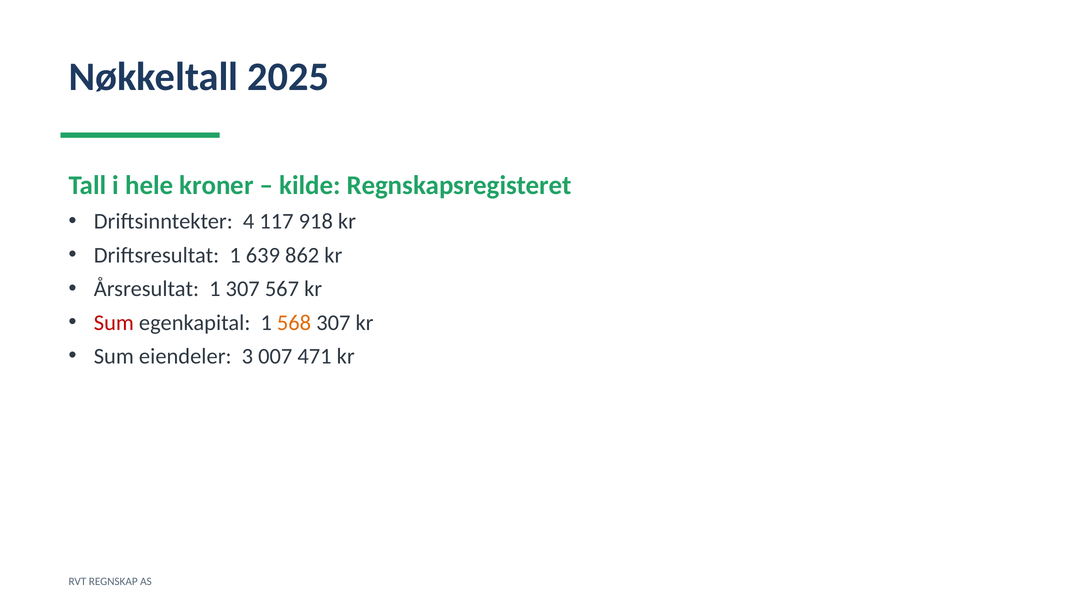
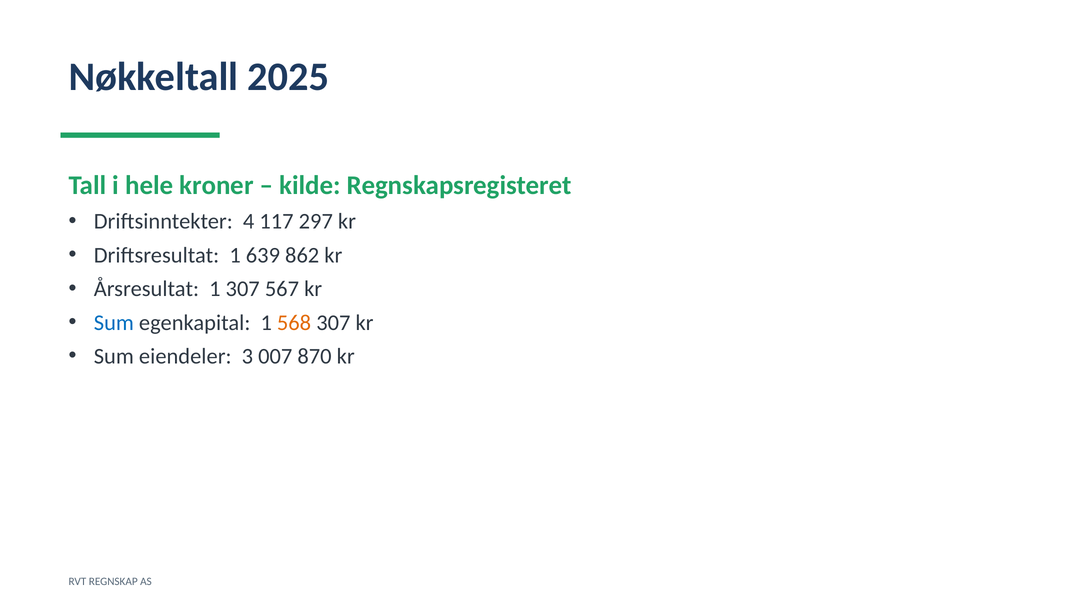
918: 918 -> 297 (316, 222)
Sum colour: red -> blue (114, 323)
471: 471 -> 870 (315, 357)
